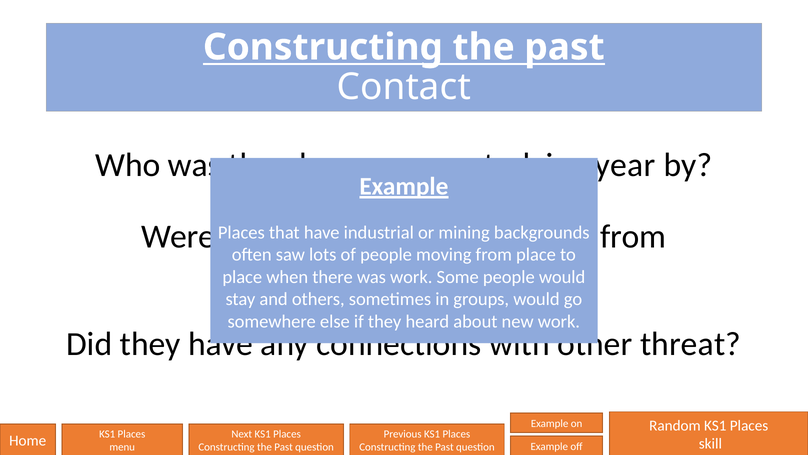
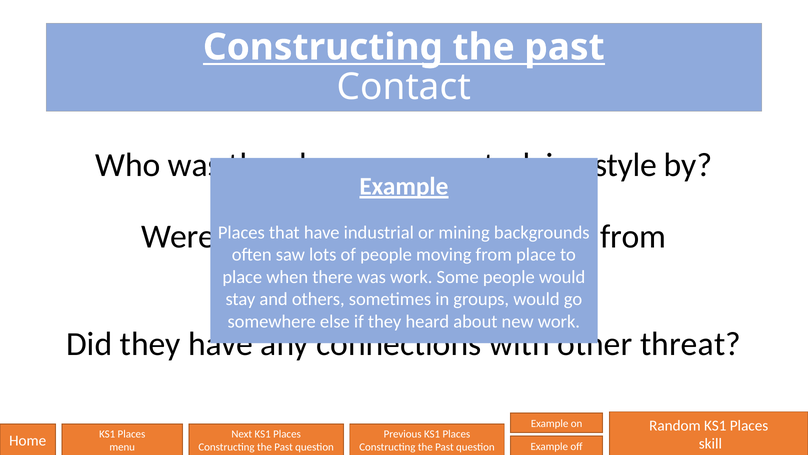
year: year -> style (626, 165)
